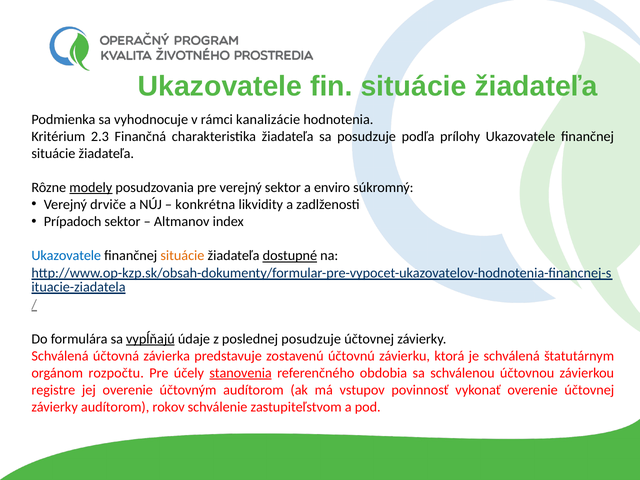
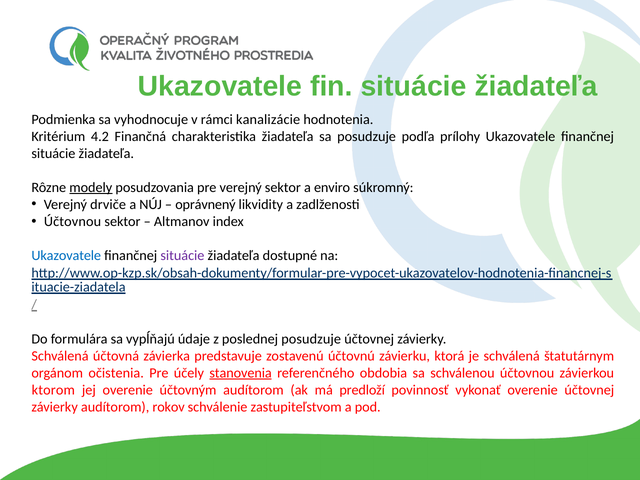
2.3: 2.3 -> 4.2 (100, 136)
konkrétna: konkrétna -> oprávnený (205, 205)
Prípadoch: Prípadoch -> Účtovnou (73, 222)
situácie colour: orange -> purple (182, 256)
dostupné underline: present -> none (290, 256)
vypĺňajú underline: present -> none (150, 339)
rozpočtu: rozpočtu -> očistenia (116, 373)
registre: registre -> ktorom (53, 390)
vstupov: vstupov -> predloží (362, 390)
